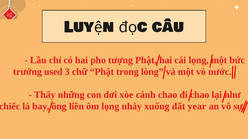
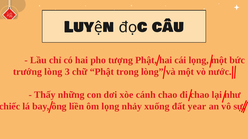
trướng used: used -> lòng (53, 72)
